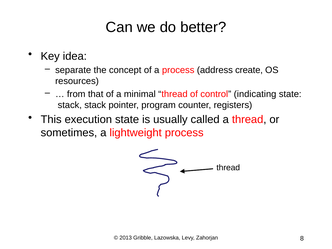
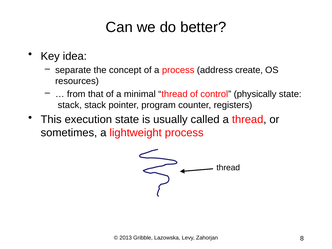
indicating: indicating -> physically (255, 94)
